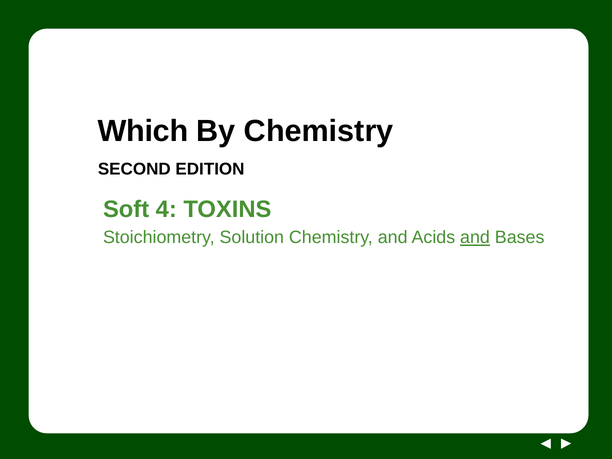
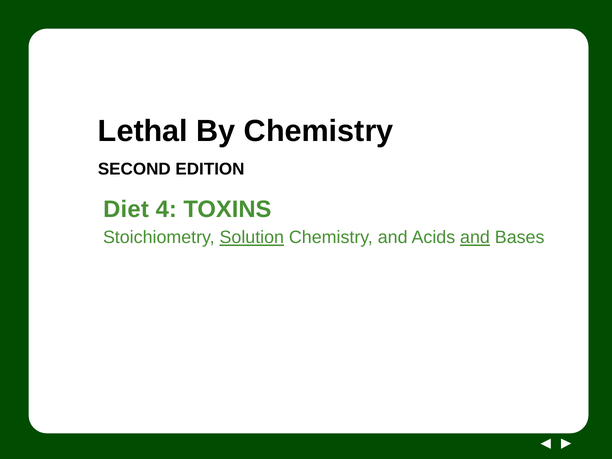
Which: Which -> Lethal (143, 131)
Soft: Soft -> Diet (126, 209)
Solution underline: none -> present (252, 238)
